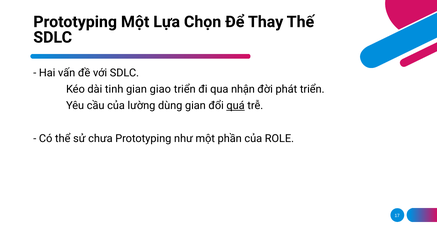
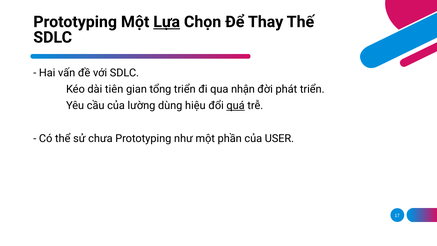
Lựa underline: none -> present (167, 22)
tinh: tinh -> tiên (114, 89)
giao: giao -> tổng (160, 89)
dùng gian: gian -> hiệu (195, 106)
ROLE: ROLE -> USER (279, 138)
